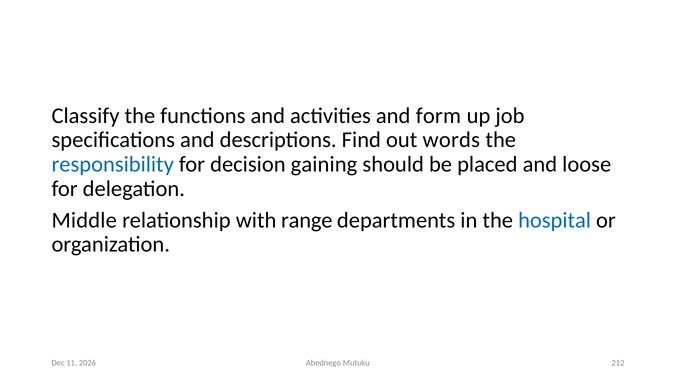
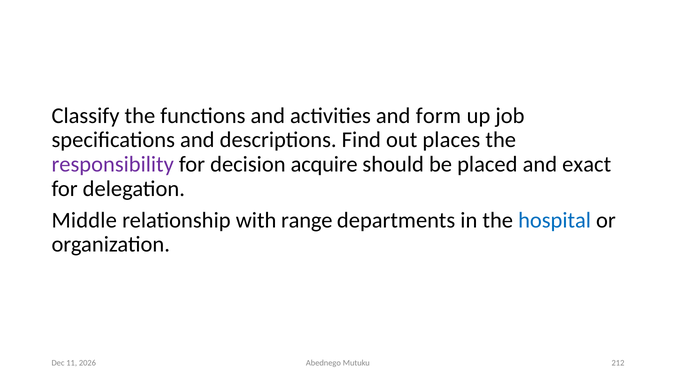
words: words -> places (451, 140)
responsibility colour: blue -> purple (113, 165)
gaining: gaining -> acquire (324, 165)
loose: loose -> exact (587, 165)
